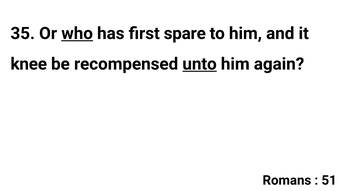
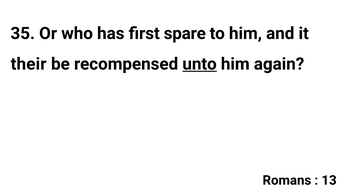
who underline: present -> none (77, 33)
knee: knee -> their (29, 64)
51: 51 -> 13 (329, 181)
